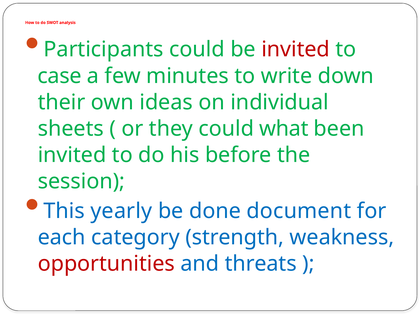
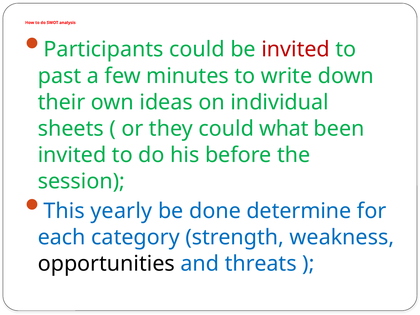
case: case -> past (59, 76)
document: document -> determine (299, 211)
opportunities colour: red -> black (106, 264)
